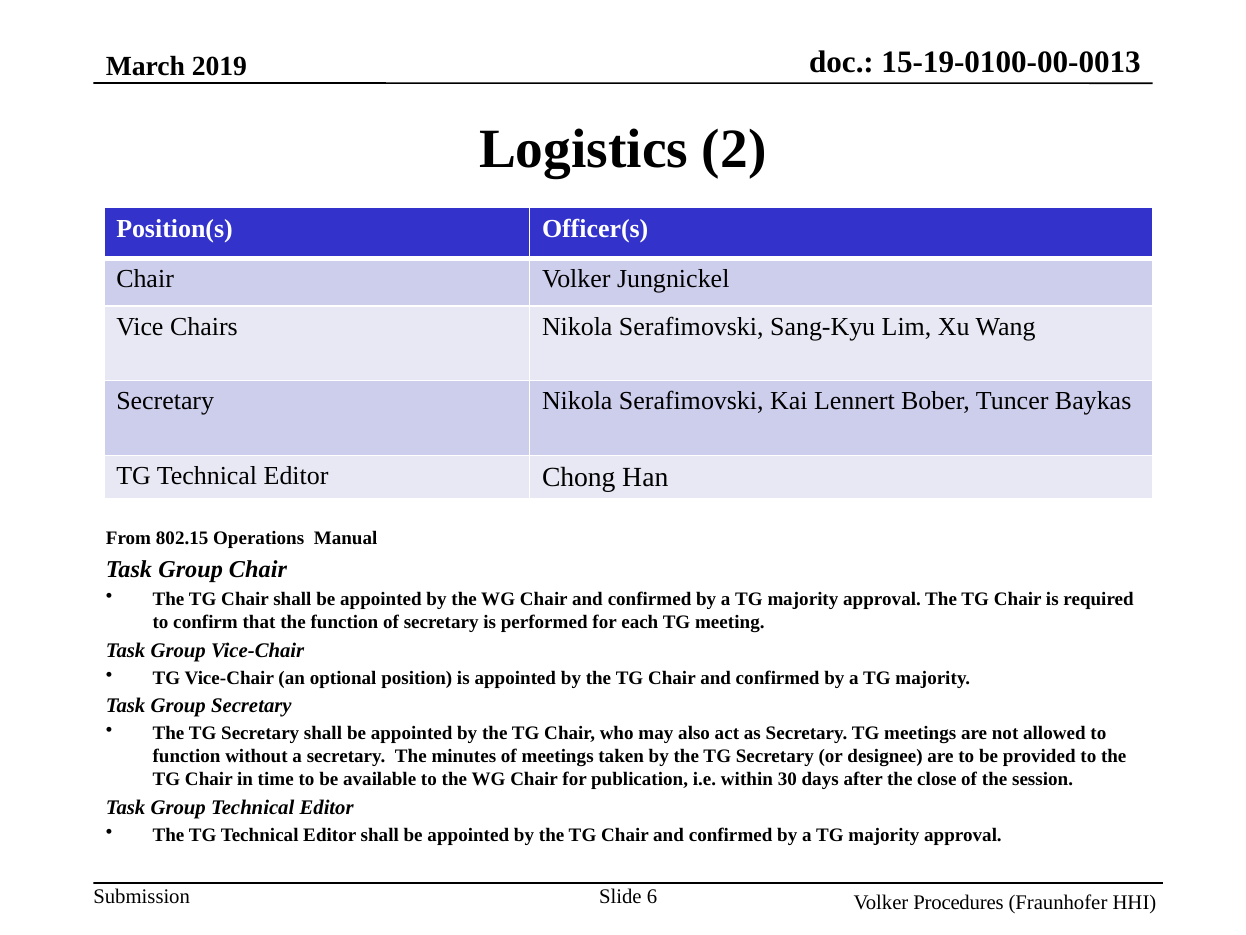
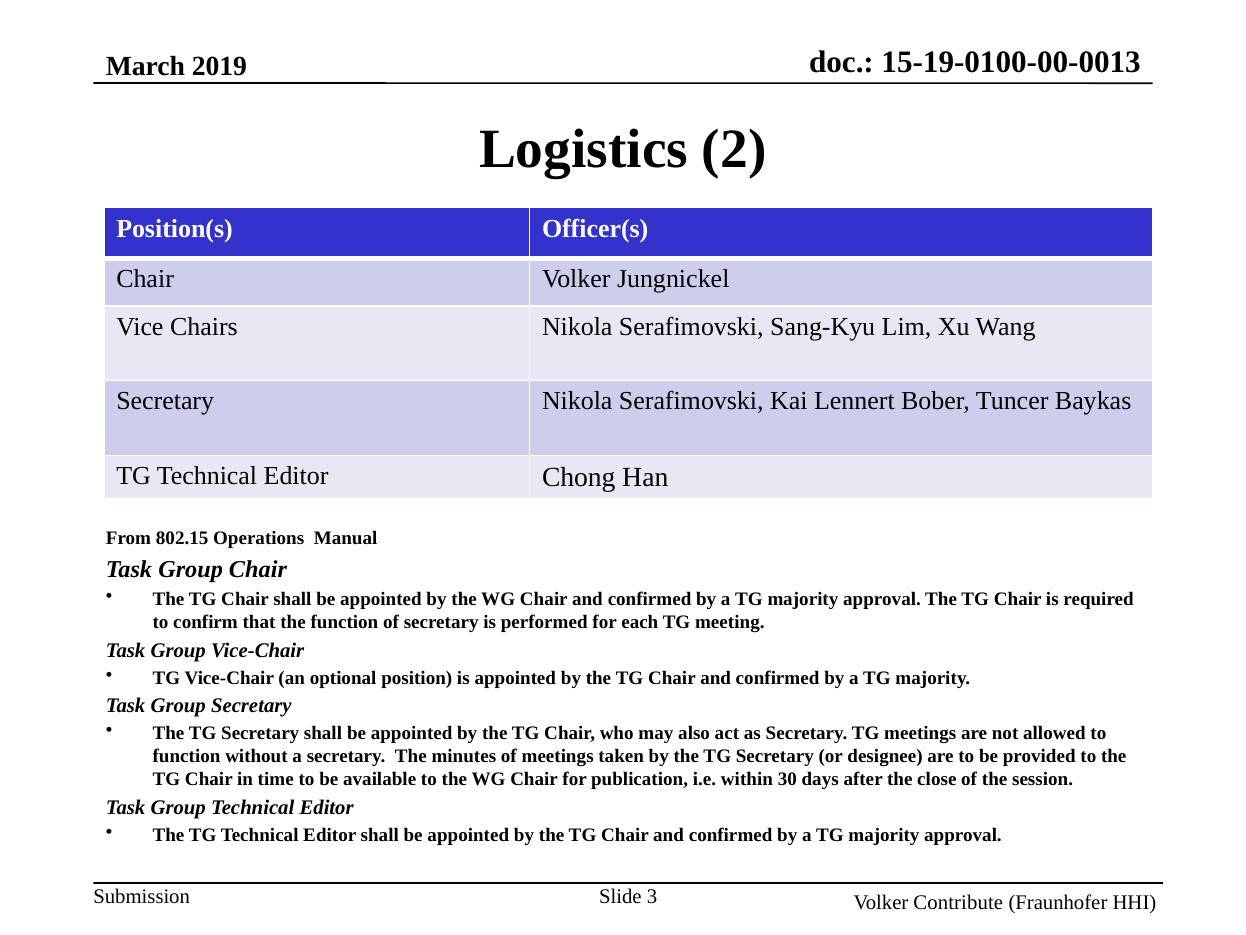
6: 6 -> 3 (652, 896)
Procedures: Procedures -> Contribute (958, 902)
